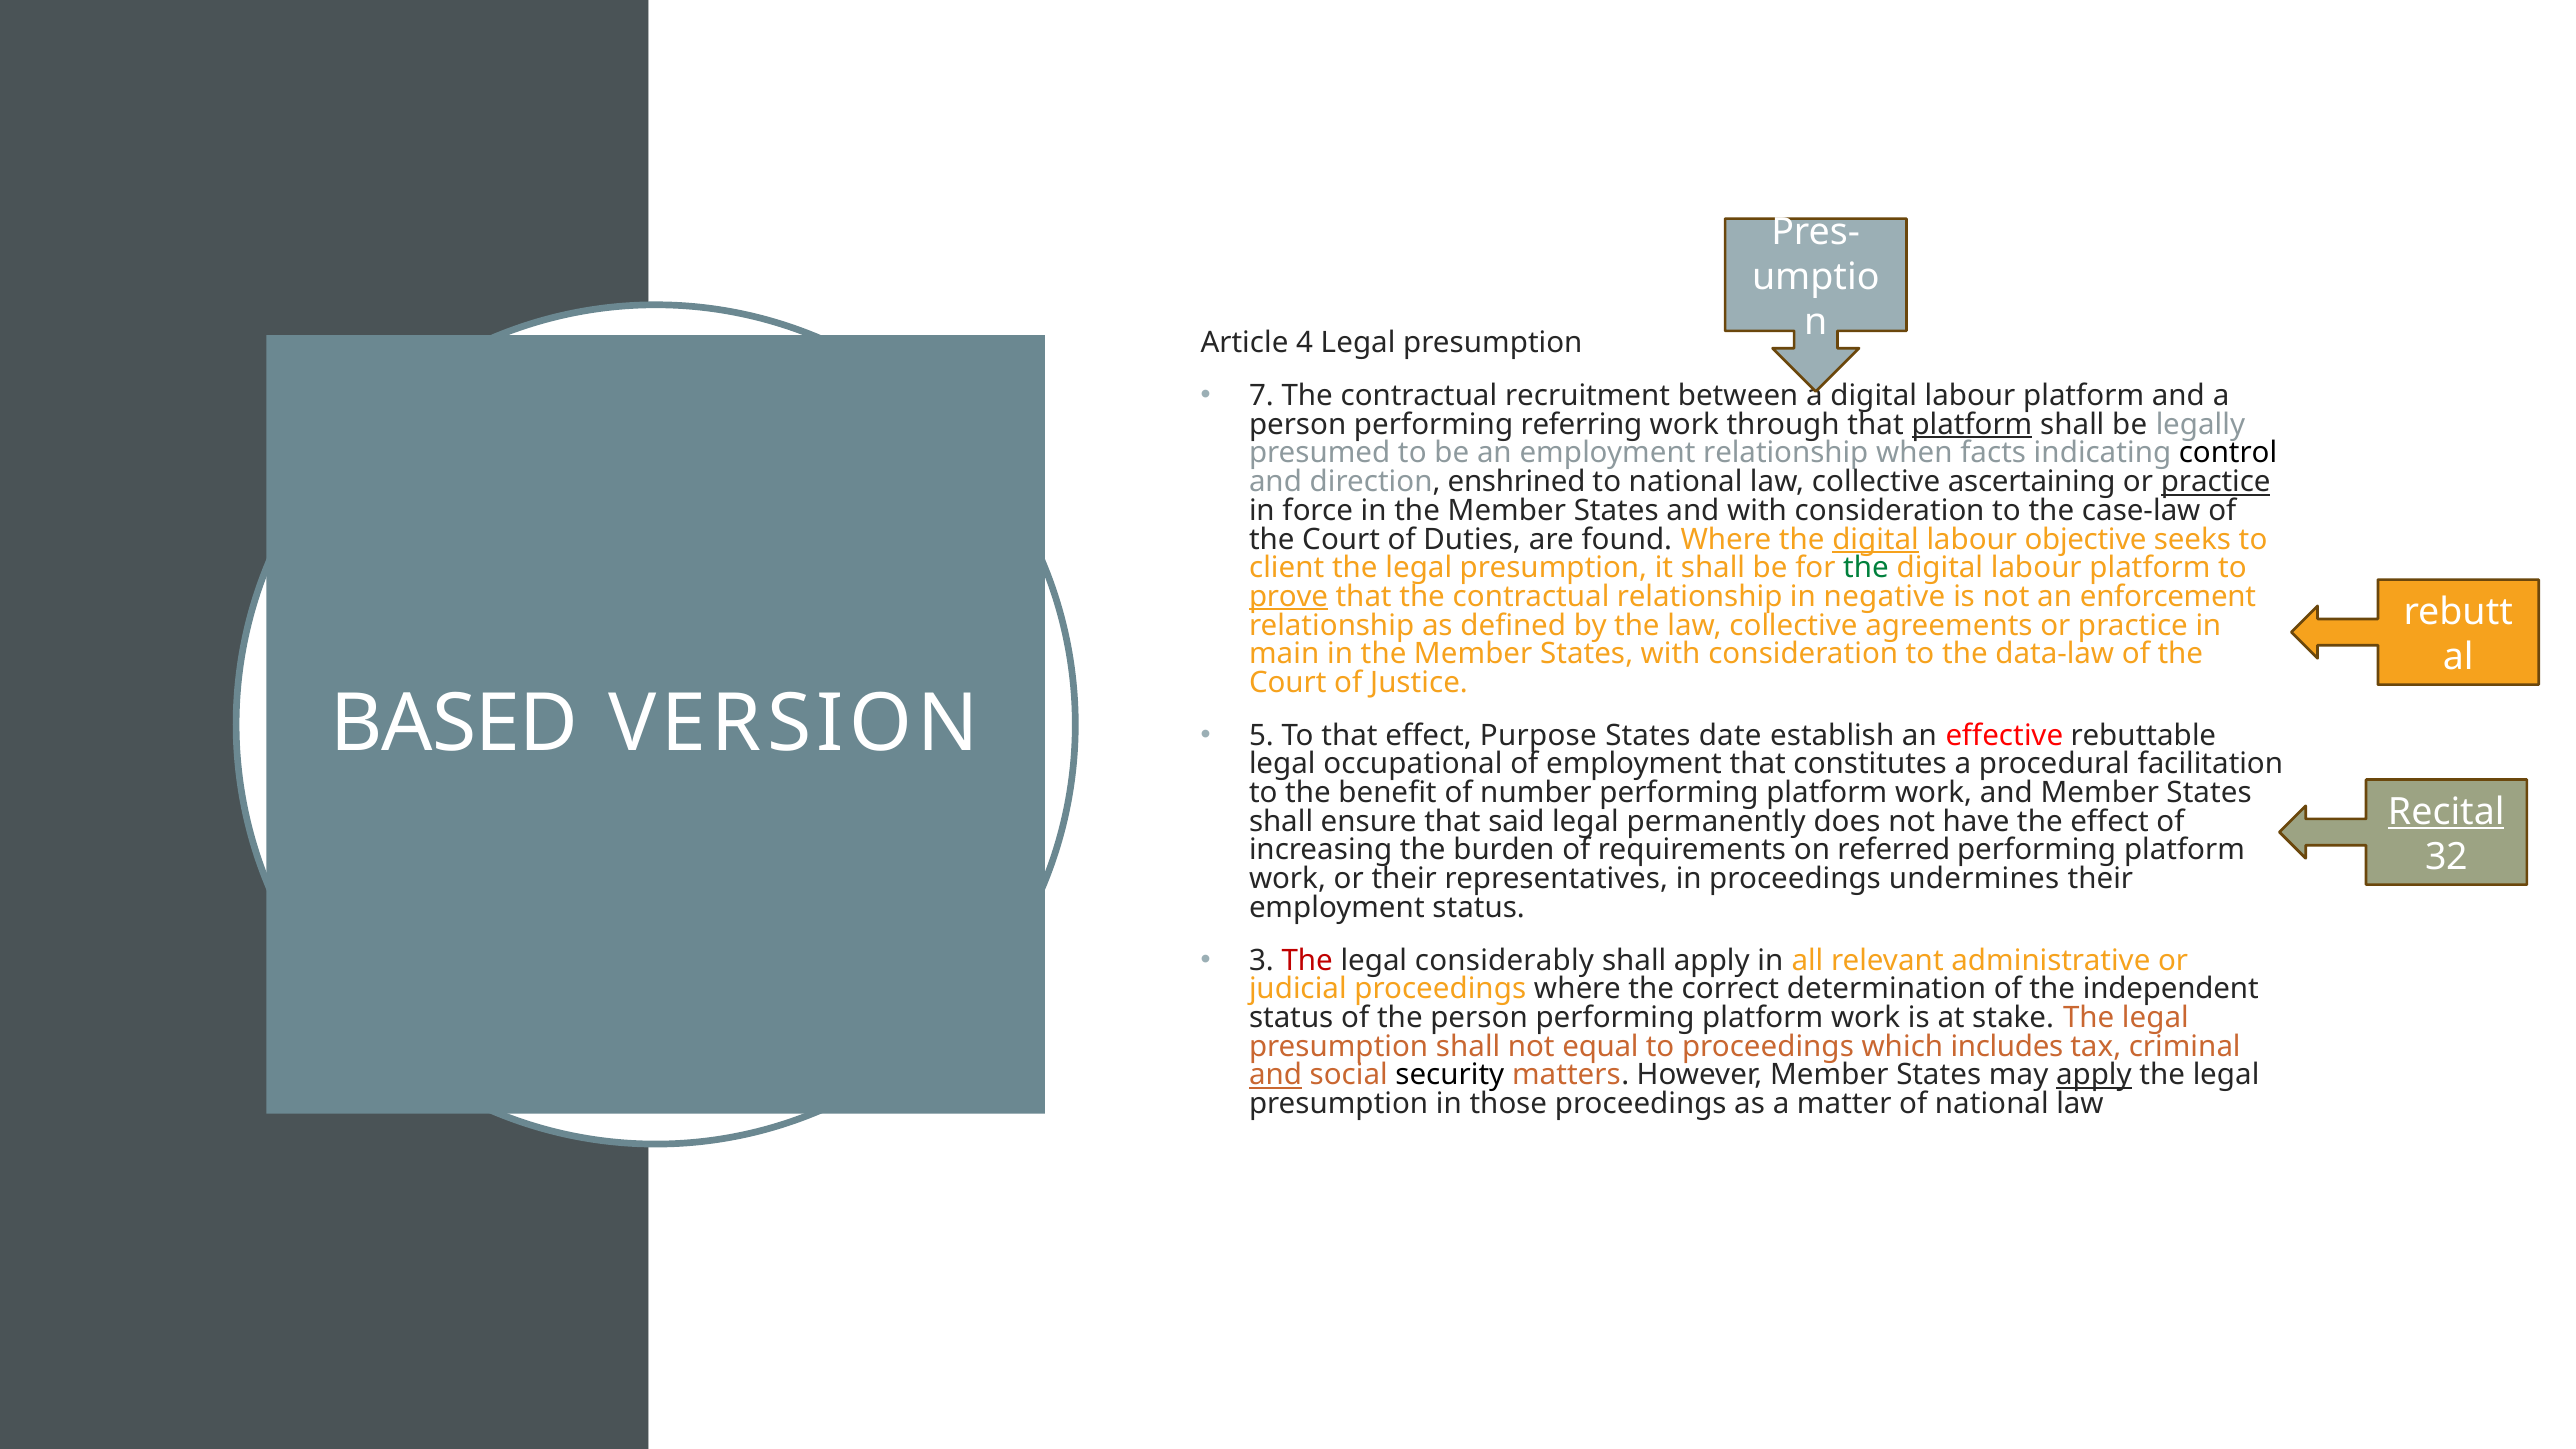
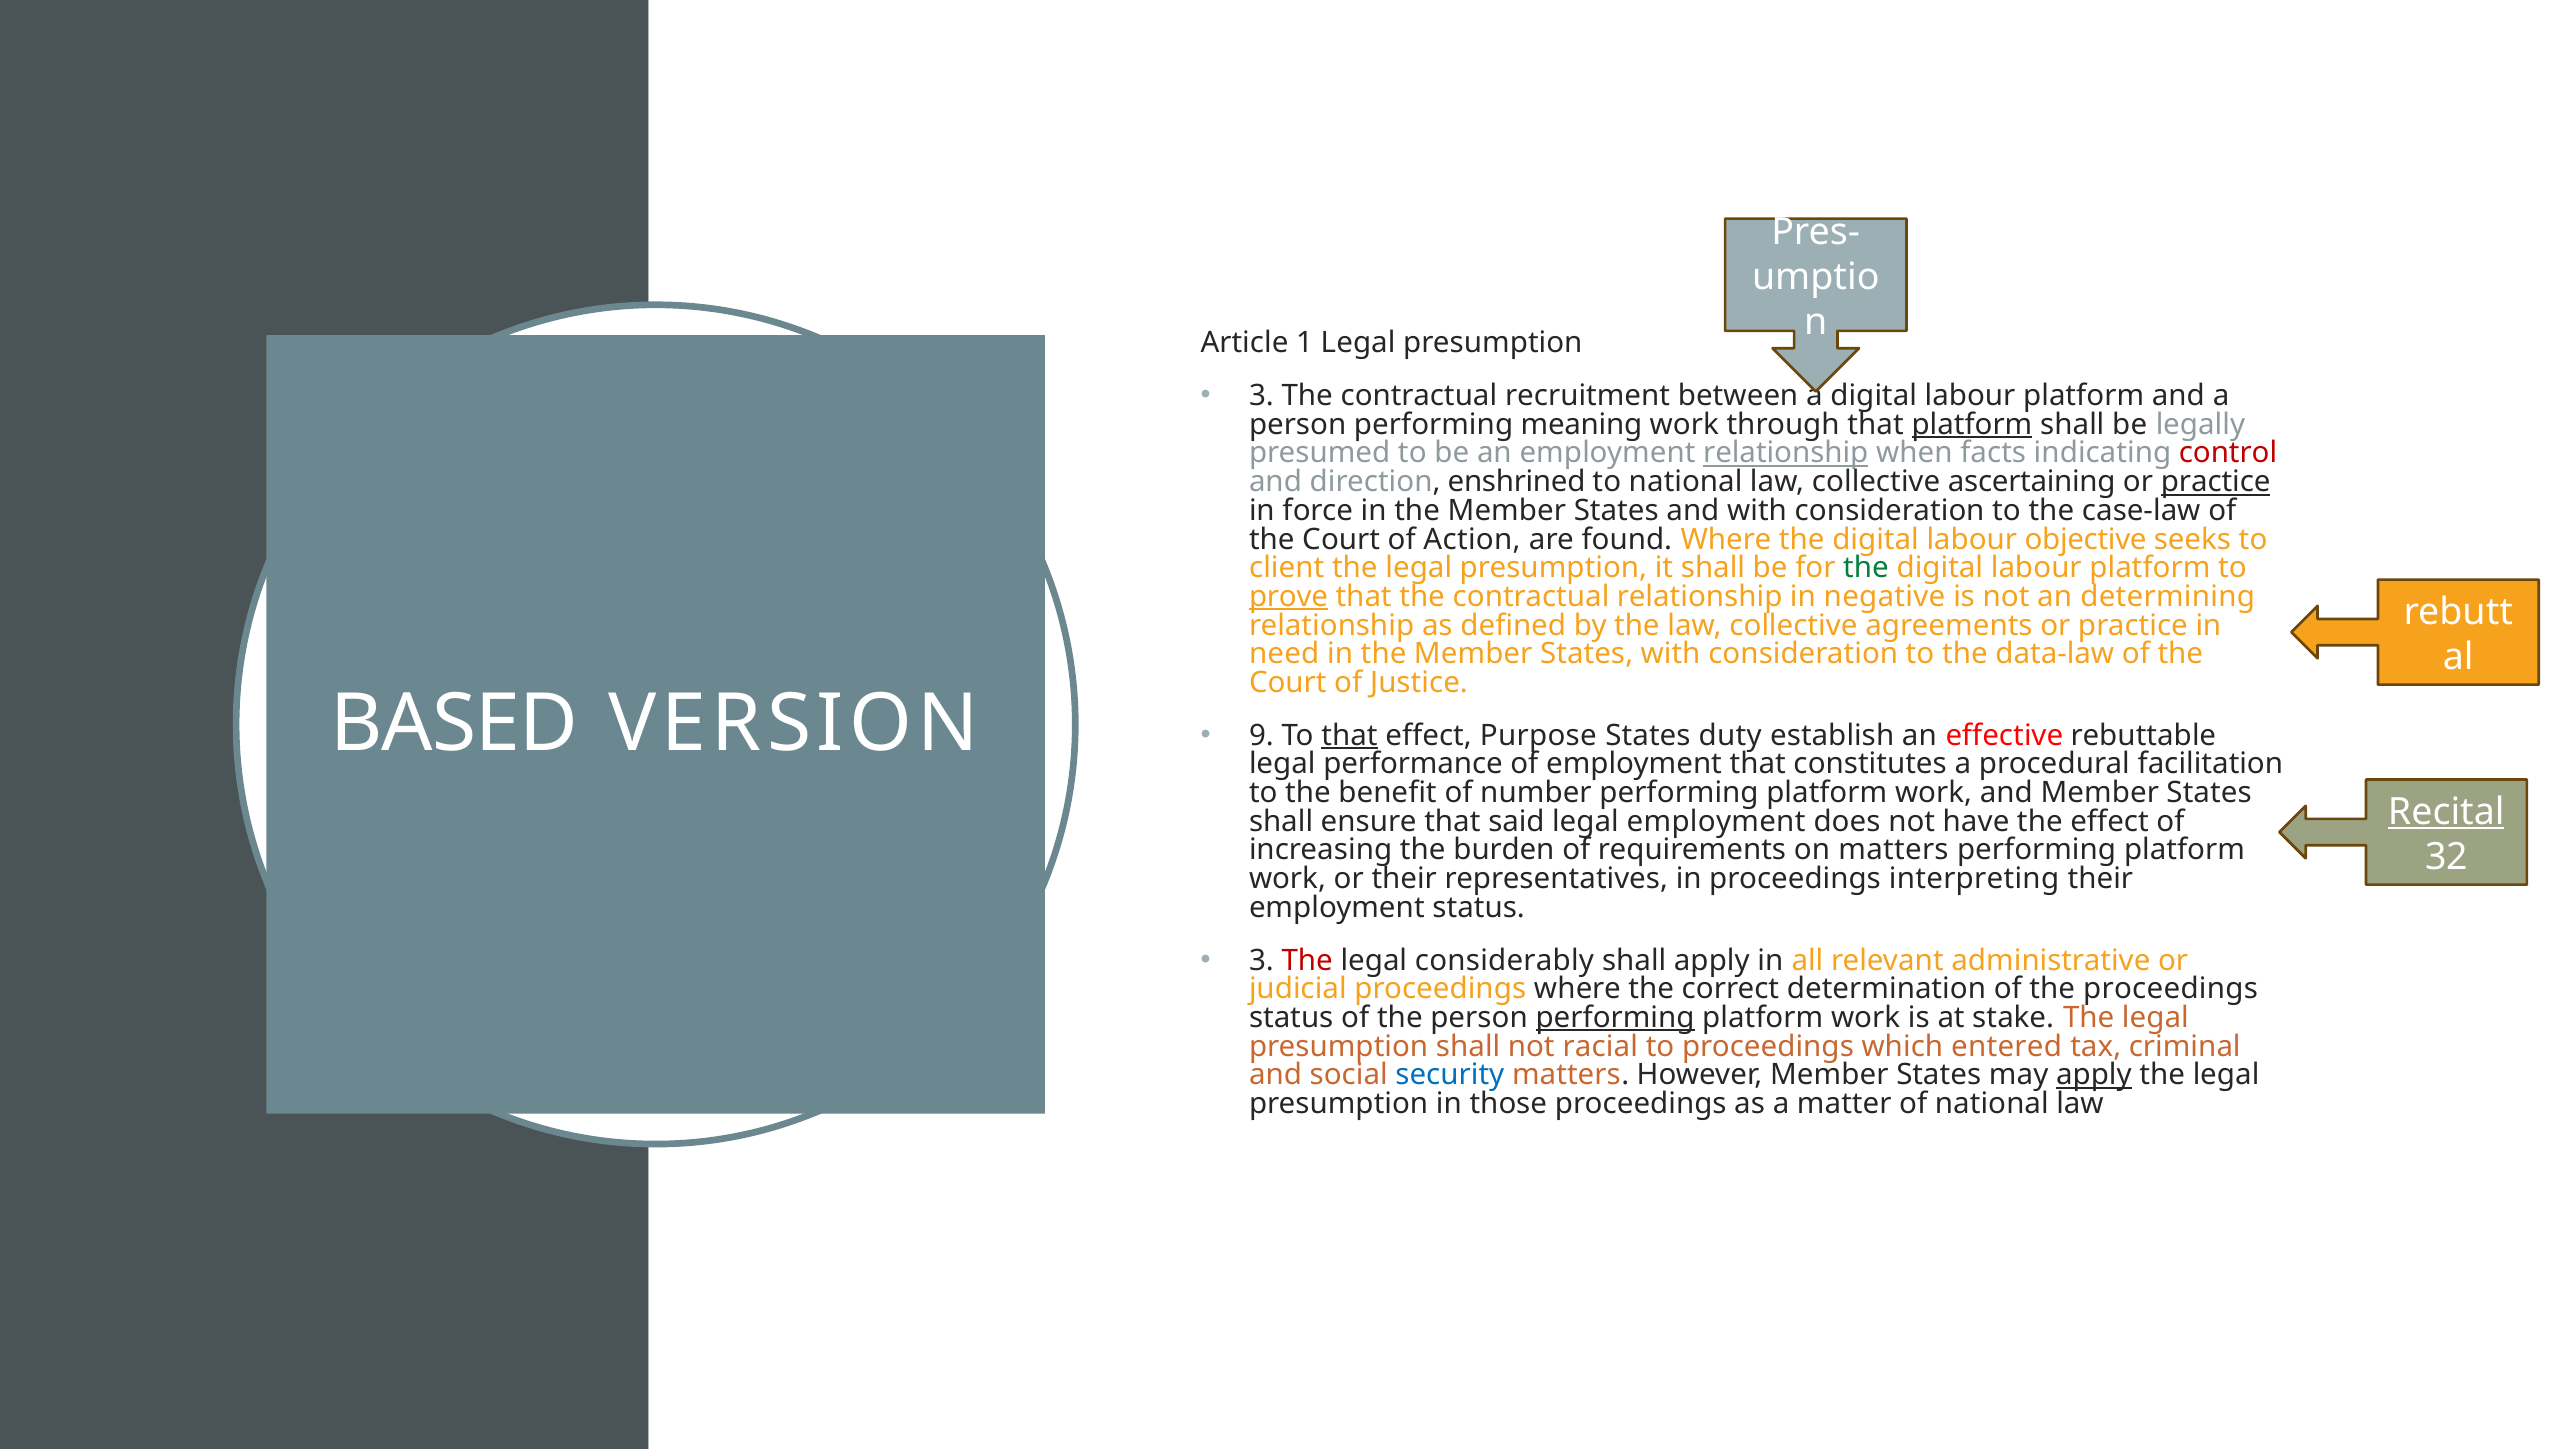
4: 4 -> 1 (1305, 343)
7: 7 -> 3 (1261, 396)
referring: referring -> meaning (1581, 425)
relationship underline: none -> present (1786, 453)
control colour: black -> red (2228, 453)
Duties: Duties -> Action (1472, 539)
digital underline: present -> none (1876, 539)
enforcement: enforcement -> determining (2168, 597)
main: main -> need (1284, 654)
5: 5 -> 9 (1261, 735)
that underline: none -> present (1350, 735)
date: date -> duty (1730, 735)
occupational: occupational -> performance (1413, 764)
legal permanently: permanently -> employment (1716, 821)
on referred: referred -> matters (1894, 850)
undermines: undermines -> interpreting (1974, 879)
the independent: independent -> proceedings (2171, 989)
performing underline: none -> present (1615, 1018)
equal: equal -> racial (1600, 1046)
includes: includes -> entered (2007, 1046)
and underline: present -> none (1275, 1075)
security colour: black -> blue (1450, 1075)
